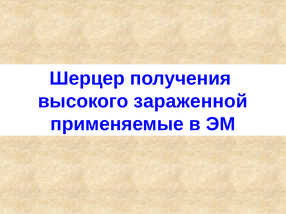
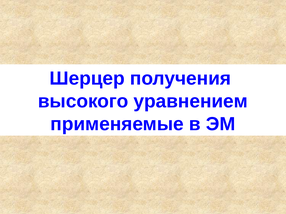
зараженной: зараженной -> уравнением (191, 102)
